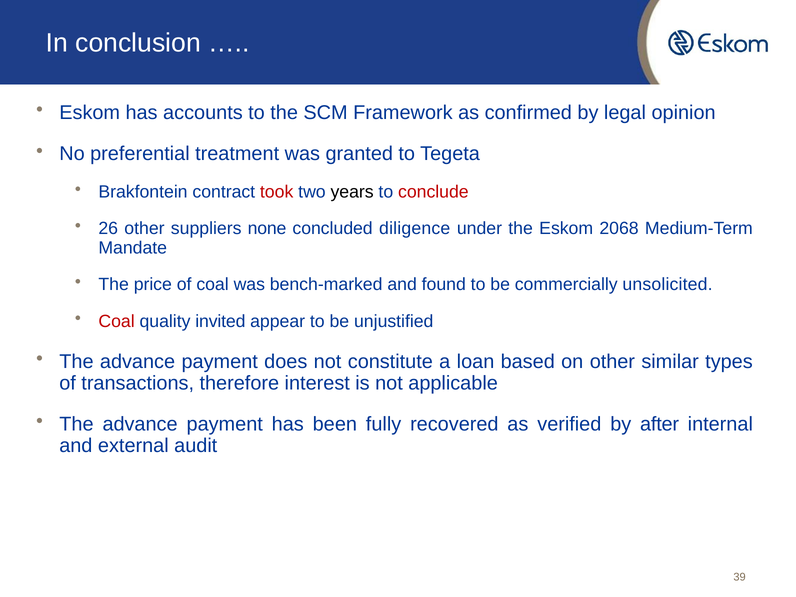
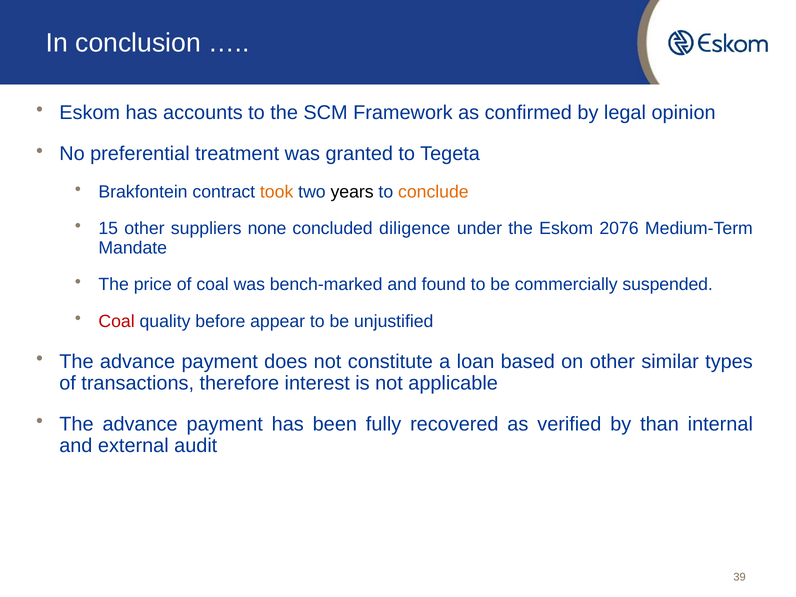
took colour: red -> orange (277, 192)
conclude colour: red -> orange (433, 192)
26: 26 -> 15 (108, 229)
2068: 2068 -> 2076 (619, 229)
unsolicited: unsolicited -> suspended (668, 284)
invited: invited -> before (220, 321)
after: after -> than (660, 424)
